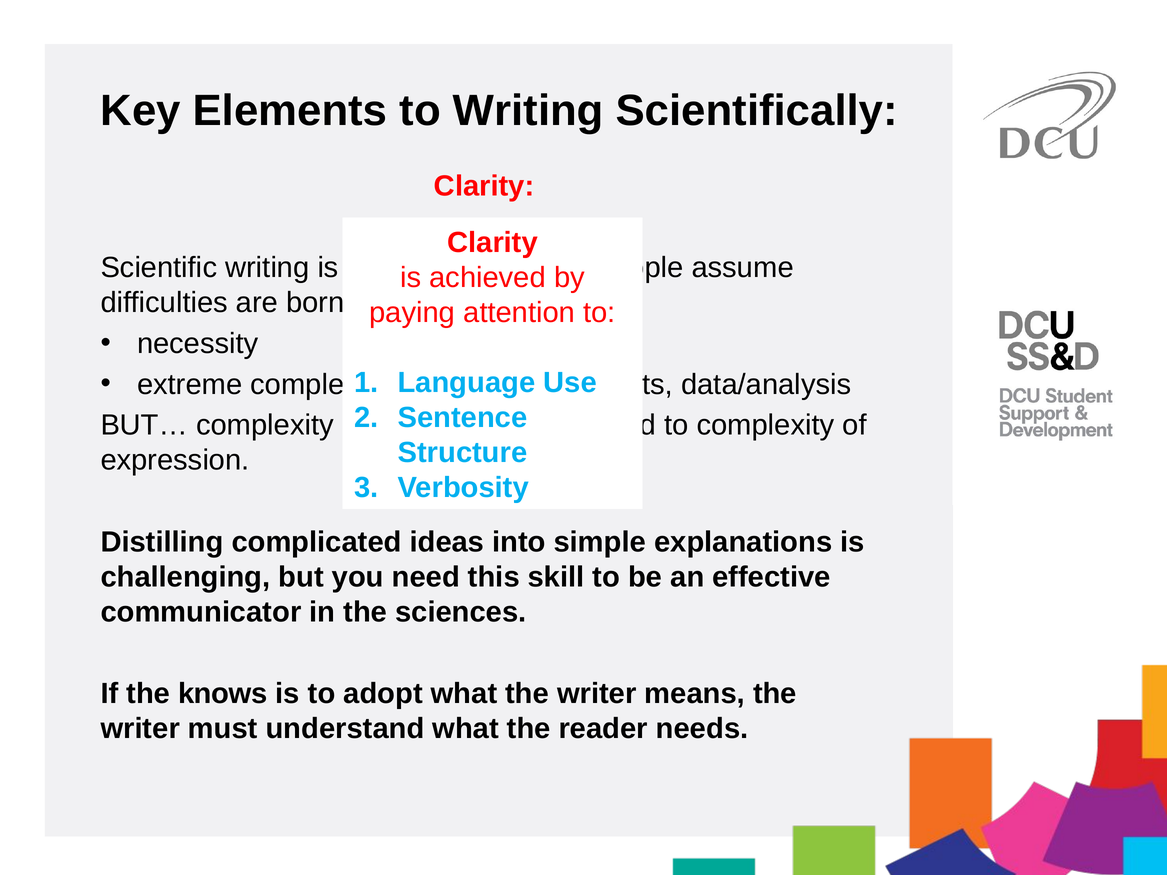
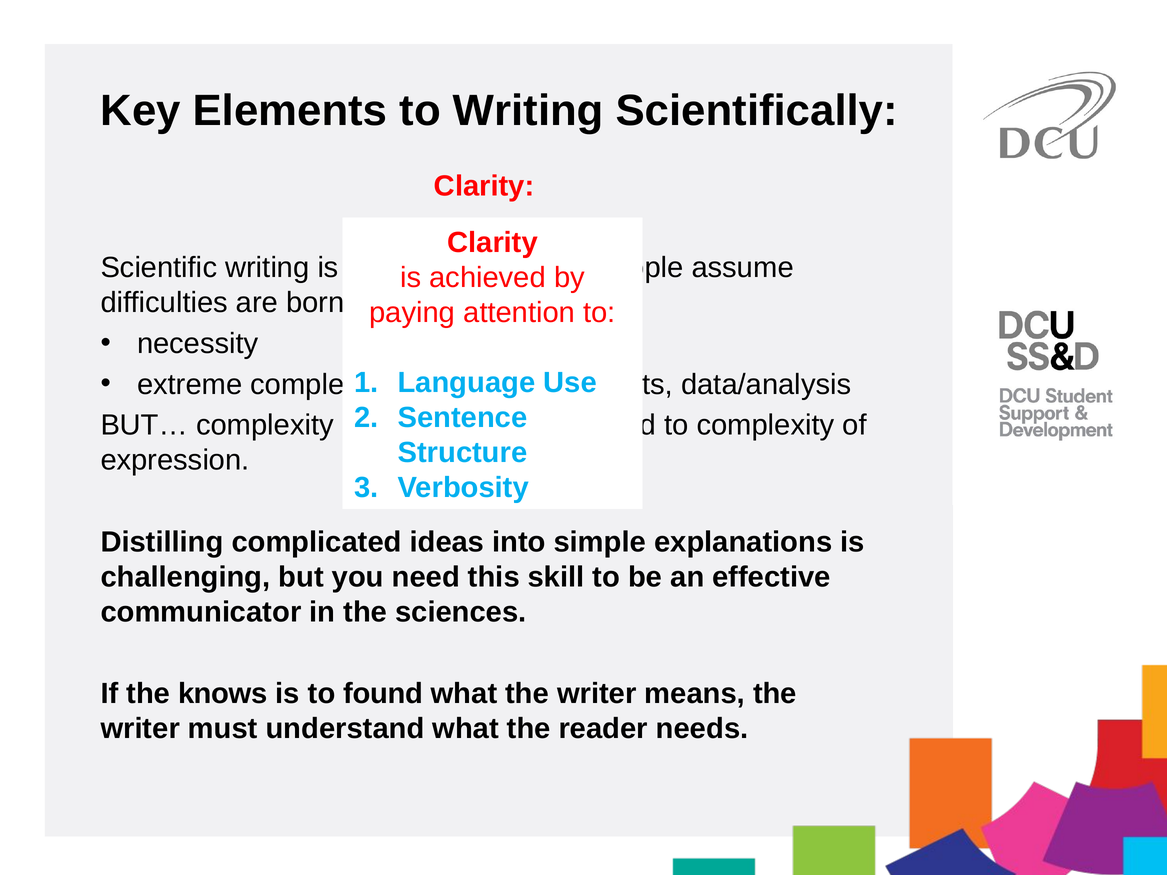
adopt: adopt -> found (383, 694)
